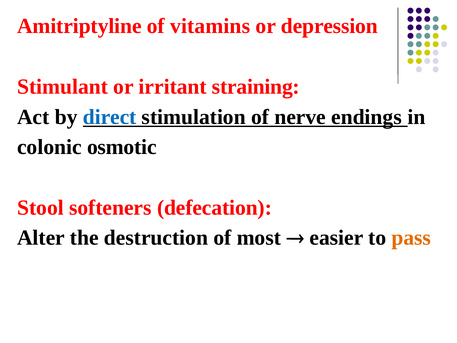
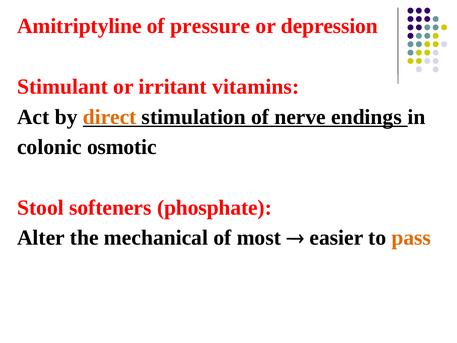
vitamins: vitamins -> pressure (210, 26)
straining: straining -> vitamins (256, 87)
direct colour: blue -> orange (110, 117)
defecation: defecation -> phosphate (214, 207)
destruction: destruction -> mechanical (156, 238)
